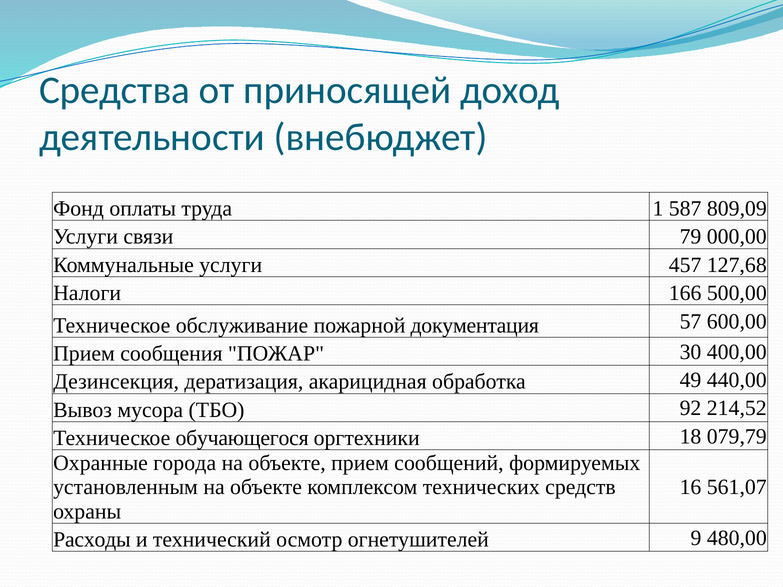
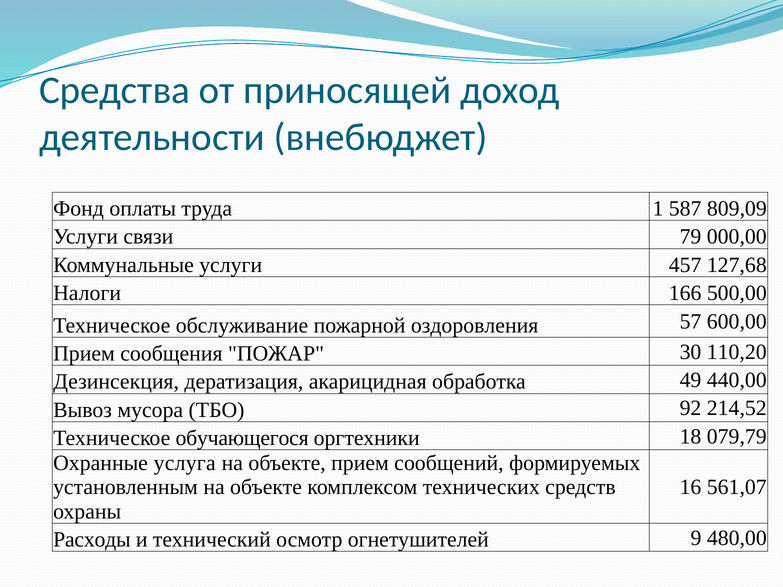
документация: документация -> оздоровления (475, 326)
400,00: 400,00 -> 110,20 (737, 352)
города: города -> услуга (185, 463)
